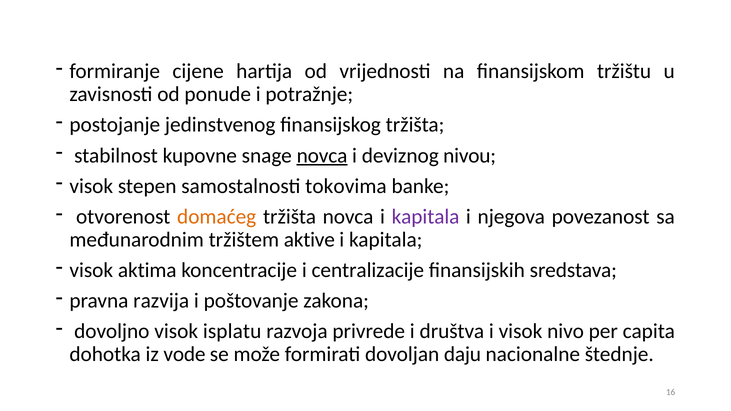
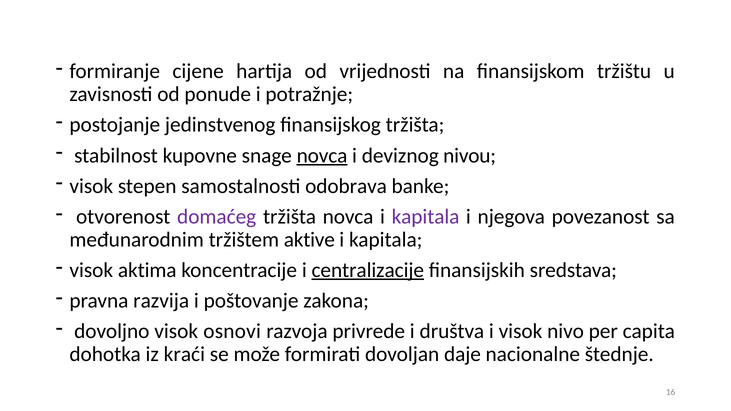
tokovima: tokovima -> odobrava (346, 186)
domaćeg colour: orange -> purple (217, 217)
centralizacije underline: none -> present (368, 270)
isplatu: isplatu -> osnovi (232, 332)
vode: vode -> kraći (184, 355)
daju: daju -> daje (462, 355)
